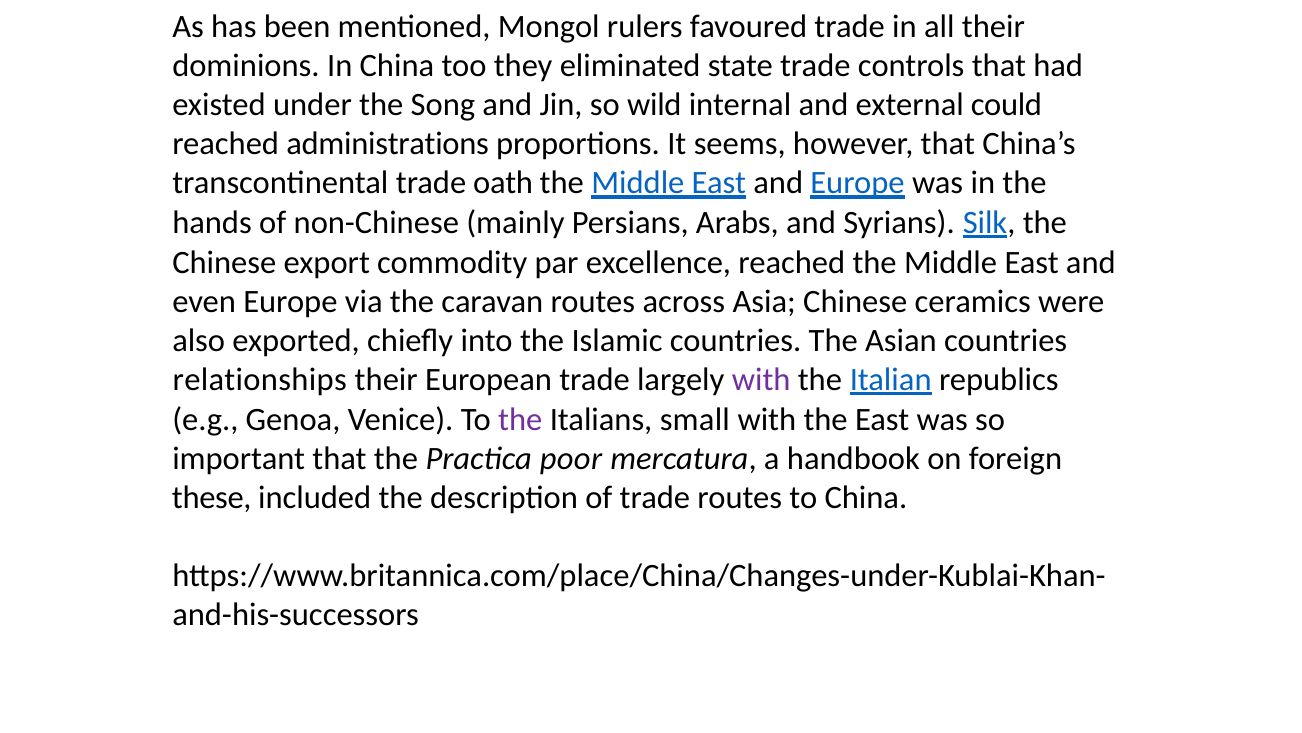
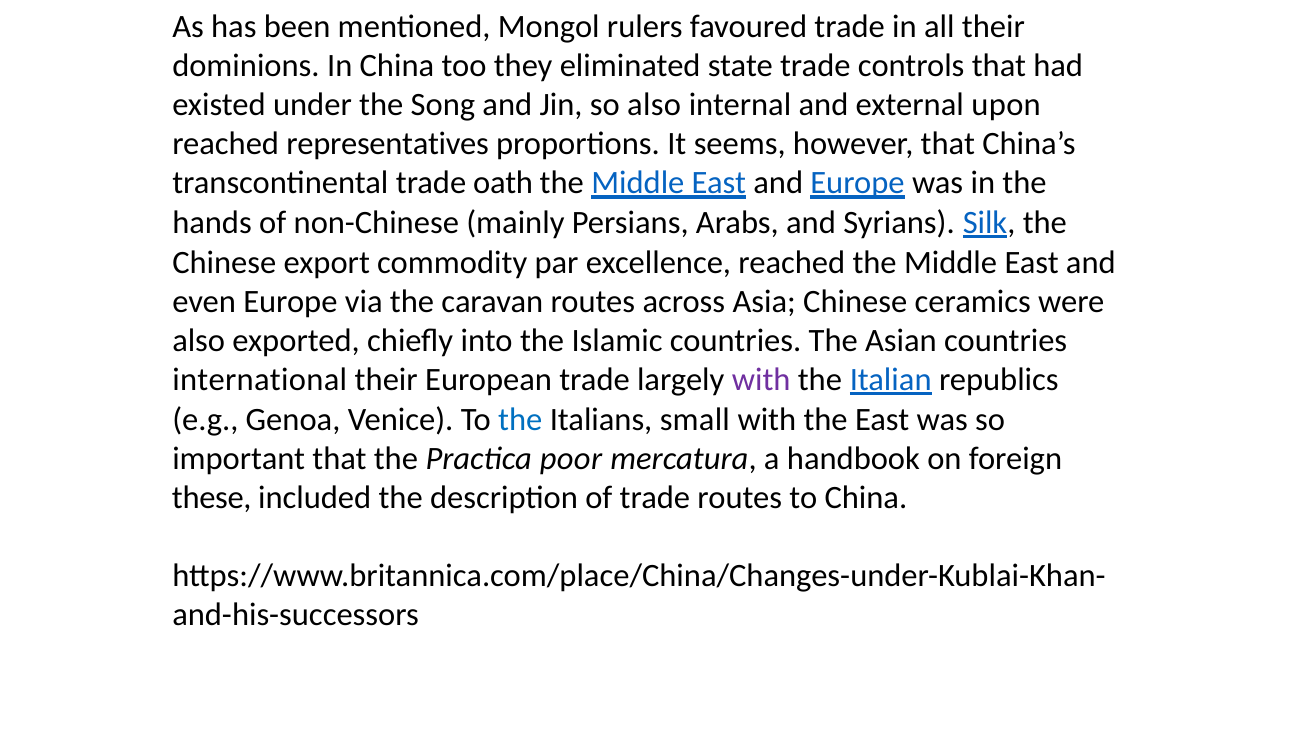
so wild: wild -> also (654, 105)
could: could -> upon (1006, 105)
administrations: administrations -> representatives (388, 144)
relationships: relationships -> international (260, 379)
the colour: purple -> blue (520, 419)
